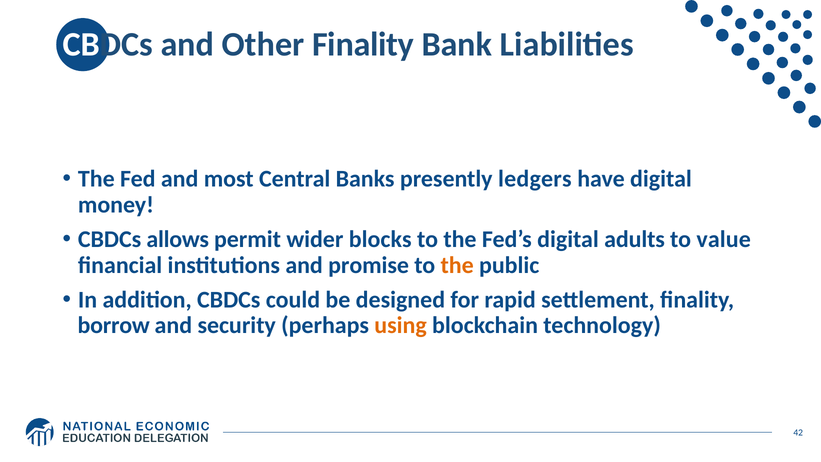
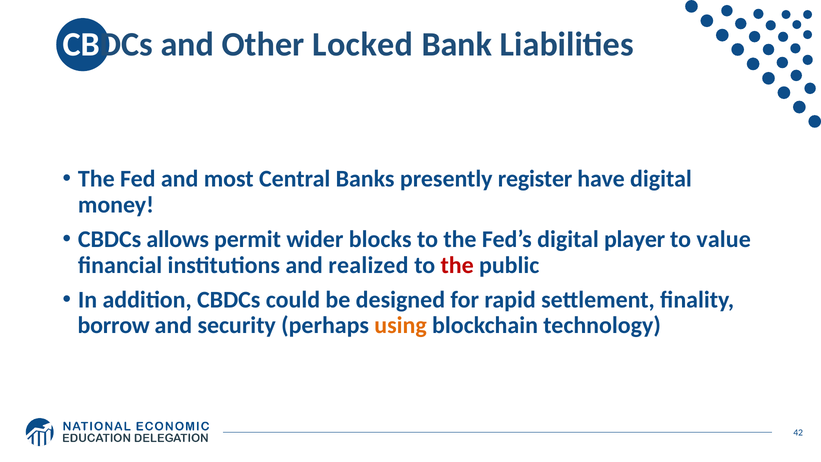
Other Finality: Finality -> Locked (363, 44)
ledgers: ledgers -> register (535, 179)
adults: adults -> player (635, 239)
promise: promise -> realized (368, 265)
the colour: orange -> red (457, 265)
